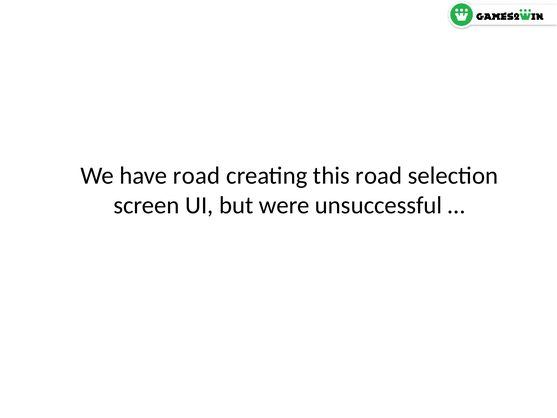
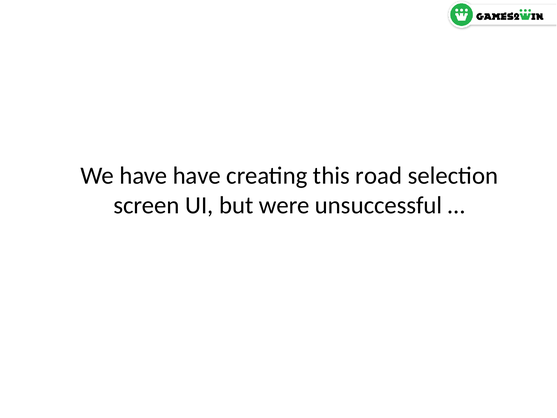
have road: road -> have (197, 176)
